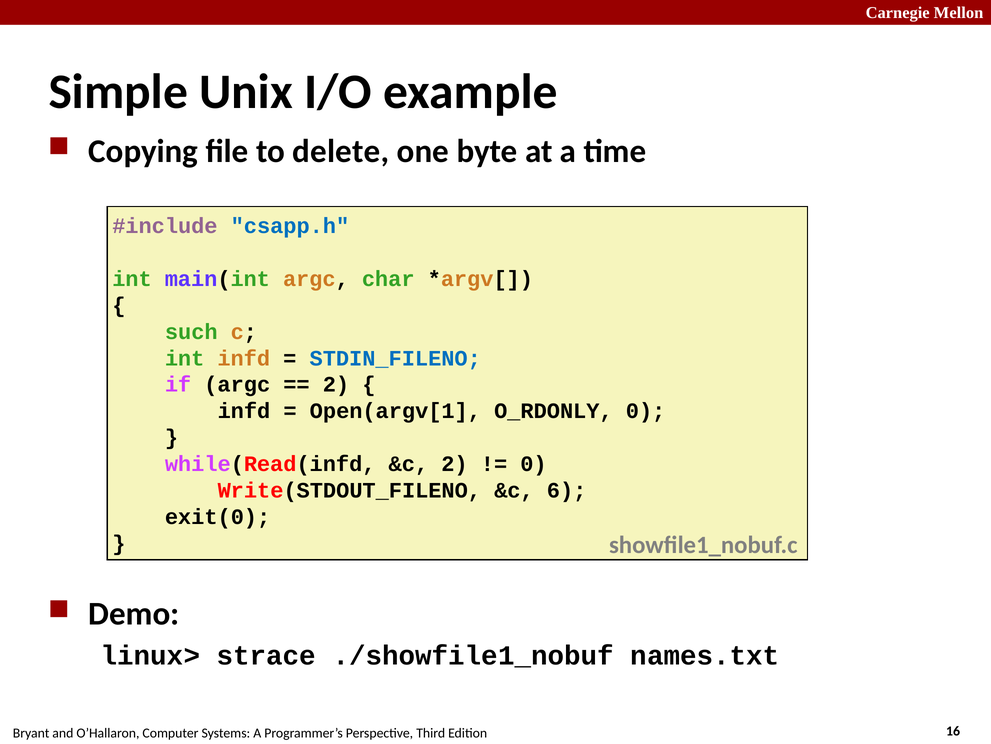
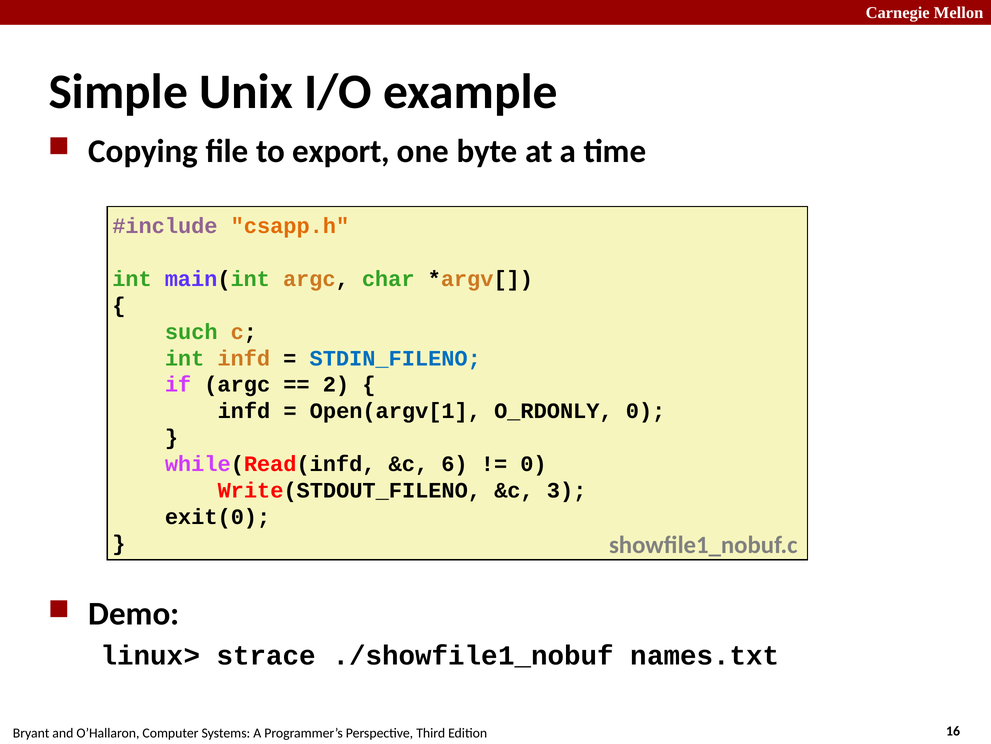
delete: delete -> export (341, 151)
csapp.h colour: blue -> orange (290, 226)
&c 2: 2 -> 6 (454, 464)
6: 6 -> 3 (567, 490)
